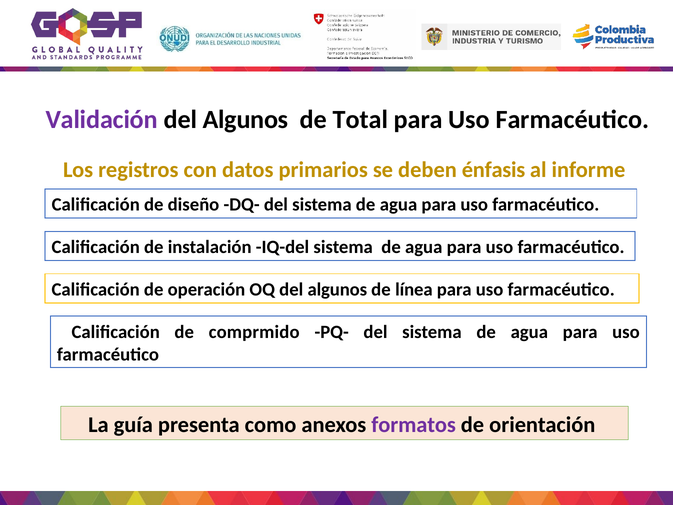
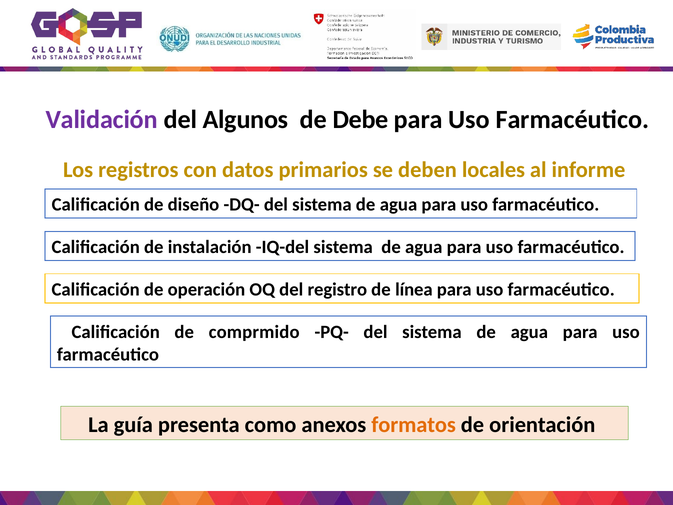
Total: Total -> Debe (361, 119)
énfasis: énfasis -> locales (493, 170)
OQ del algunos: algunos -> registro (337, 289)
formatos colour: purple -> orange (414, 424)
